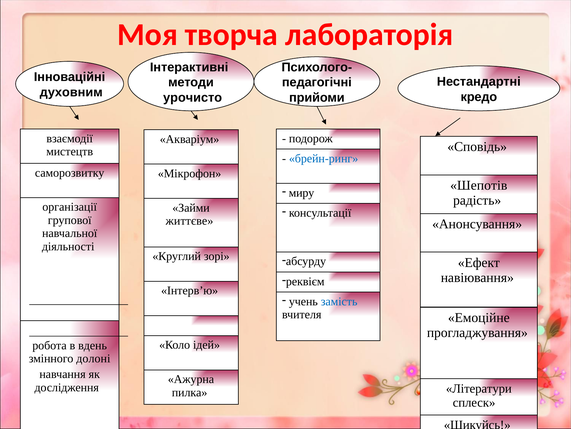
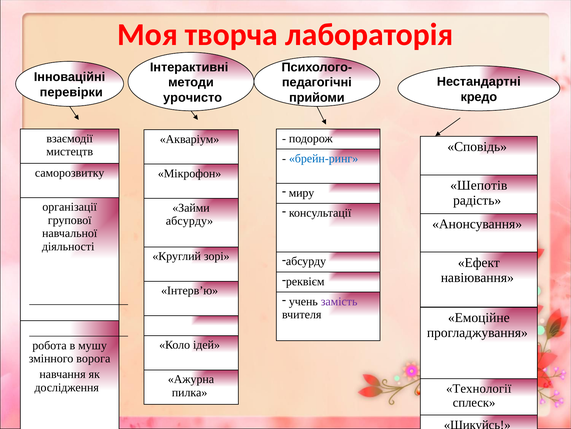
духовним: духовним -> перевірки (71, 92)
життєве: життєве -> абсурду (189, 221)
замість colour: blue -> purple (339, 301)
вдень: вдень -> мушу (93, 345)
долоні: долоні -> ворога (93, 358)
Літератури: Літератури -> Технології (479, 388)
